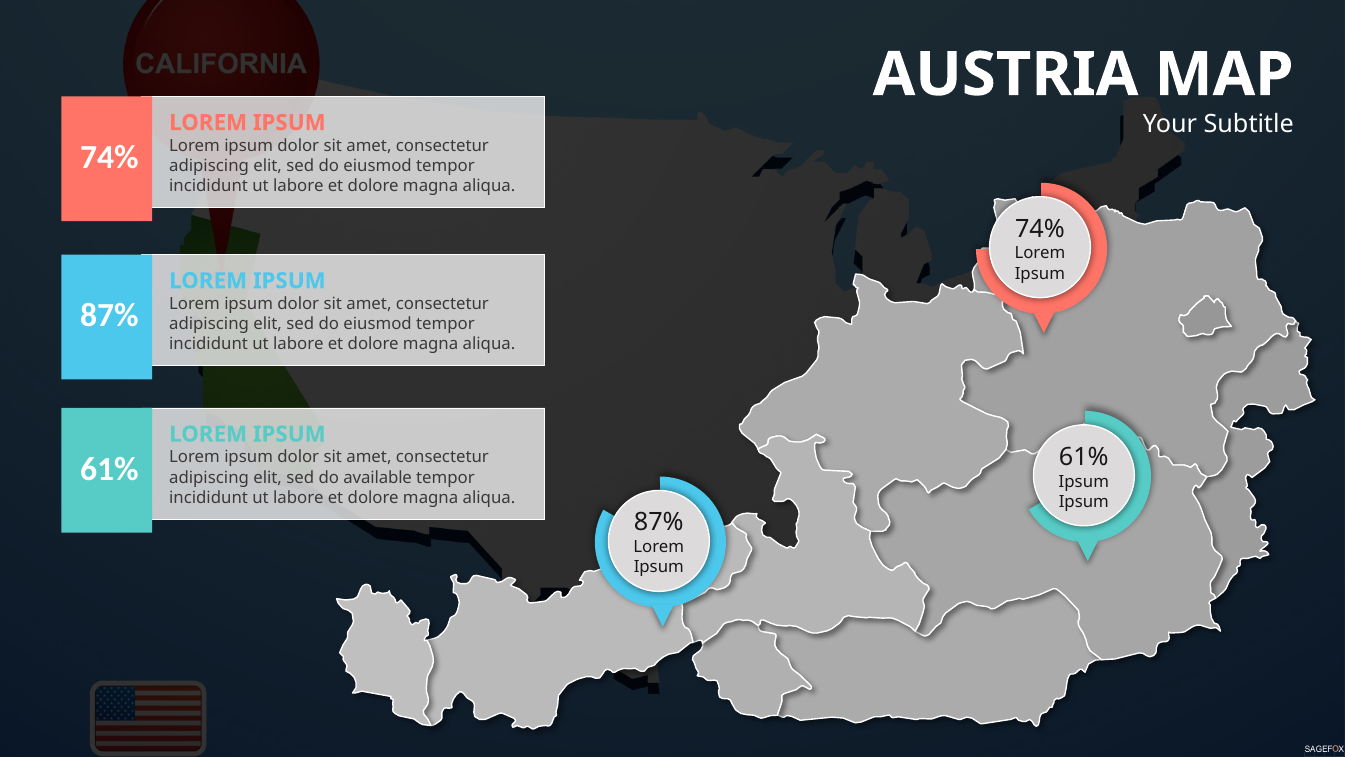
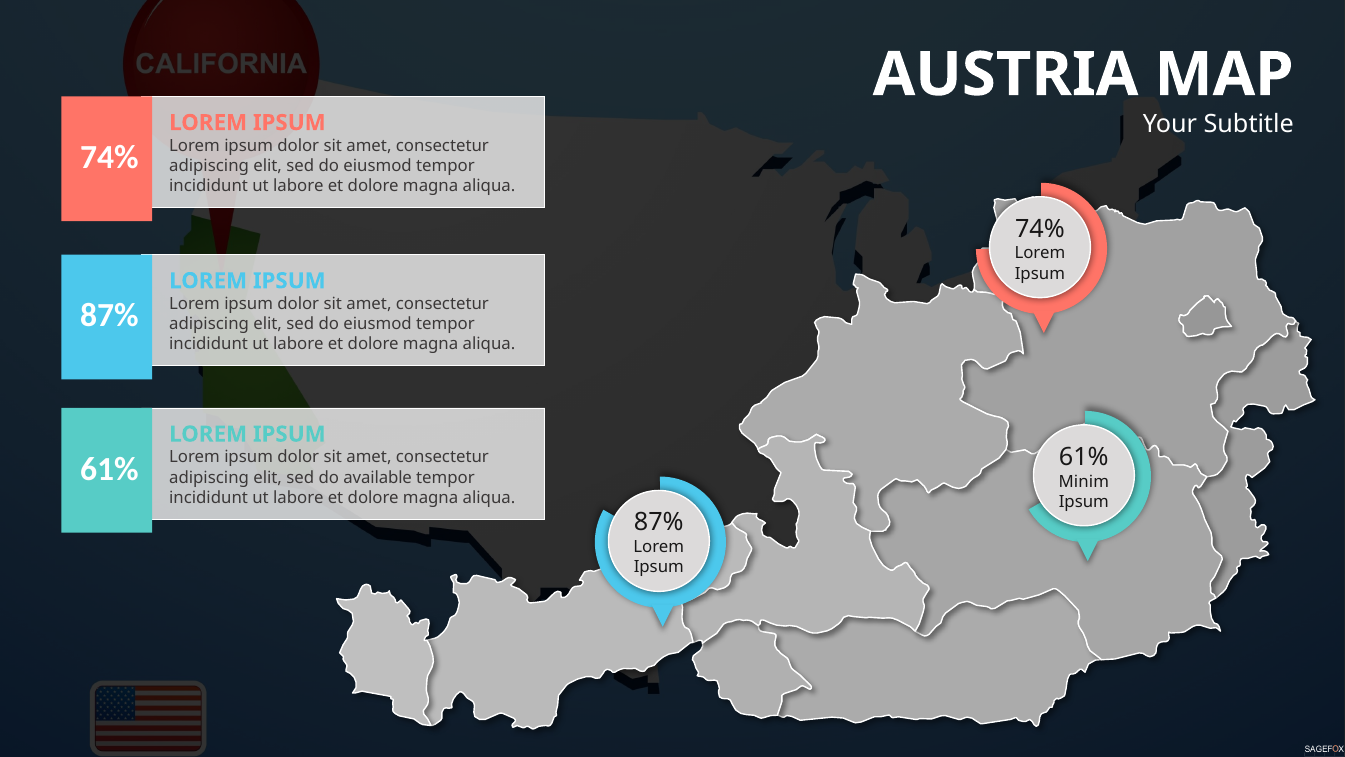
Ipsum: Ipsum -> Minim (1084, 481)
